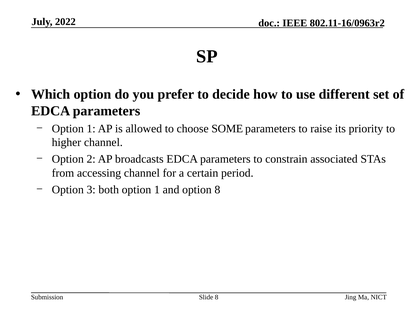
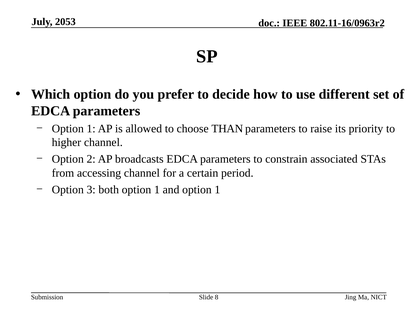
2022: 2022 -> 2053 (65, 22)
SOME: SOME -> THAN (227, 129)
and option 8: 8 -> 1 (217, 190)
